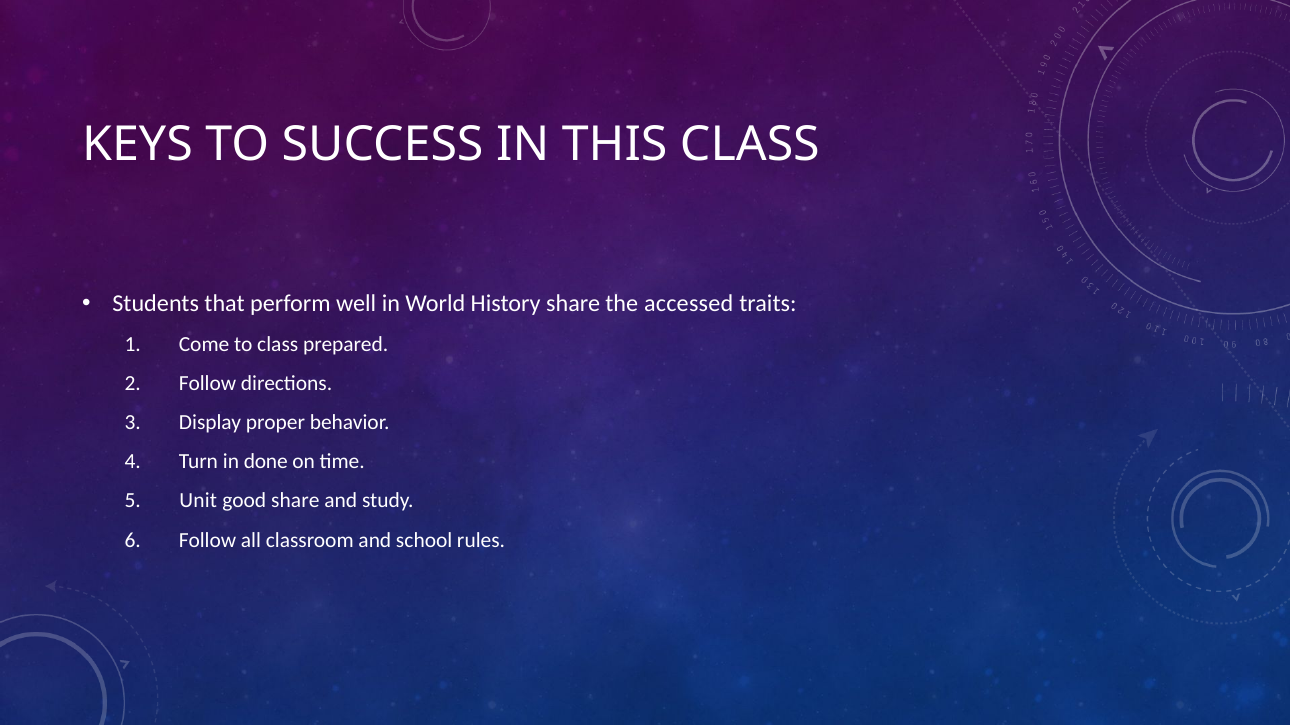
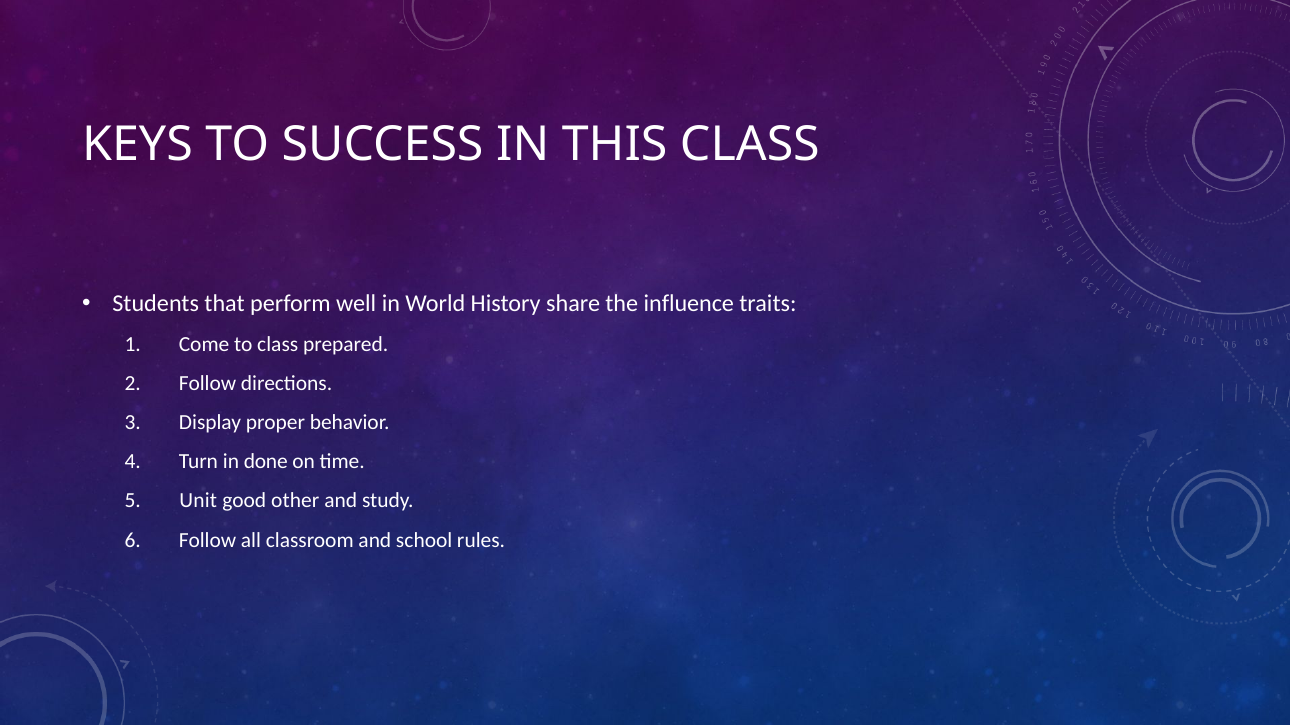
accessed: accessed -> influence (689, 304)
good share: share -> other (295, 501)
